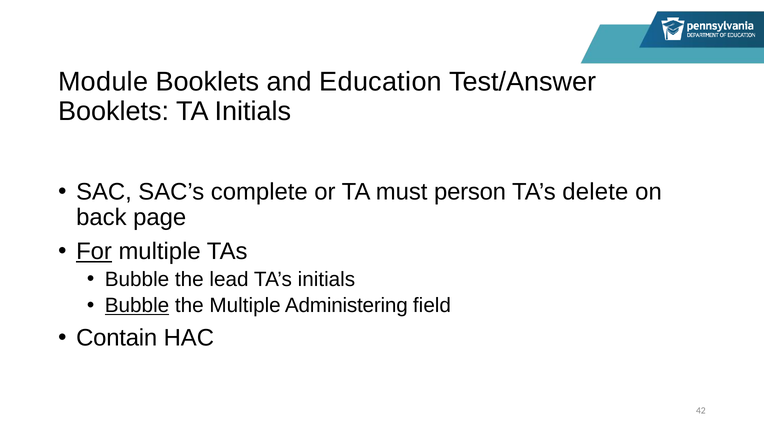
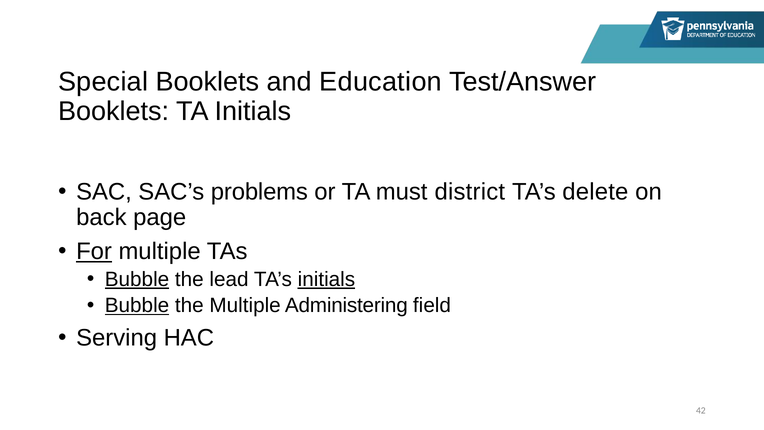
Module: Module -> Special (103, 82)
complete: complete -> problems (259, 192)
person: person -> district (470, 192)
Bubble underline: none -> present (137, 279)
initials underline: none -> present (326, 279)
Contain: Contain -> Serving (117, 337)
